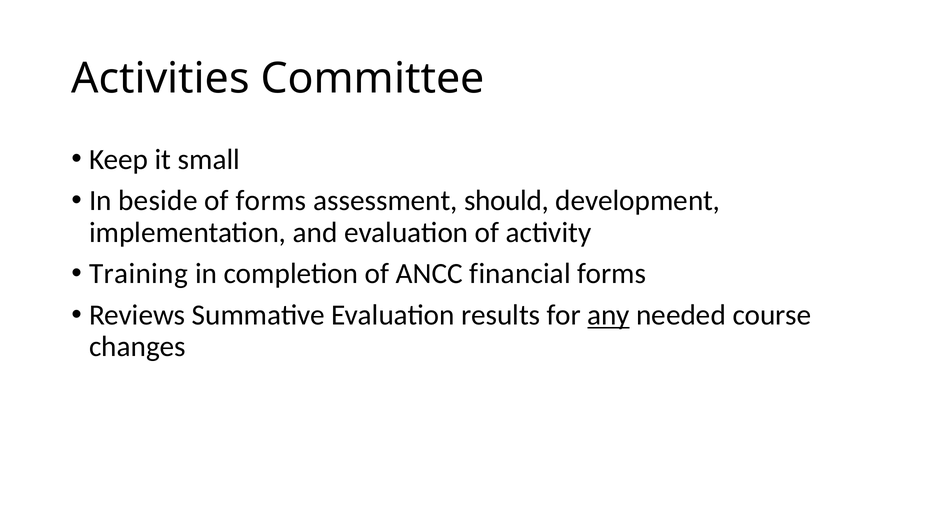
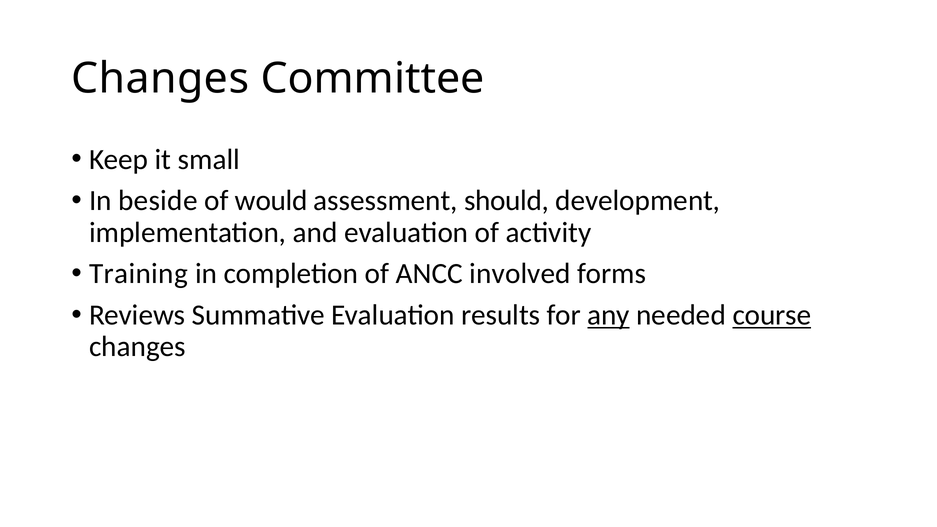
Activities: Activities -> Changes (160, 79)
of forms: forms -> would (271, 201)
financial: financial -> involved (520, 274)
course underline: none -> present (772, 315)
